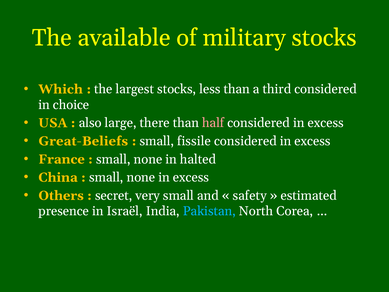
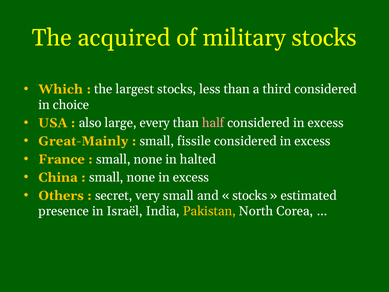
available: available -> acquired (124, 38)
there: there -> every (155, 123)
Great-Beliefs: Great-Beliefs -> Great-Mainly (83, 141)
safety: safety -> stocks (250, 195)
Pakistan colour: light blue -> yellow (209, 211)
